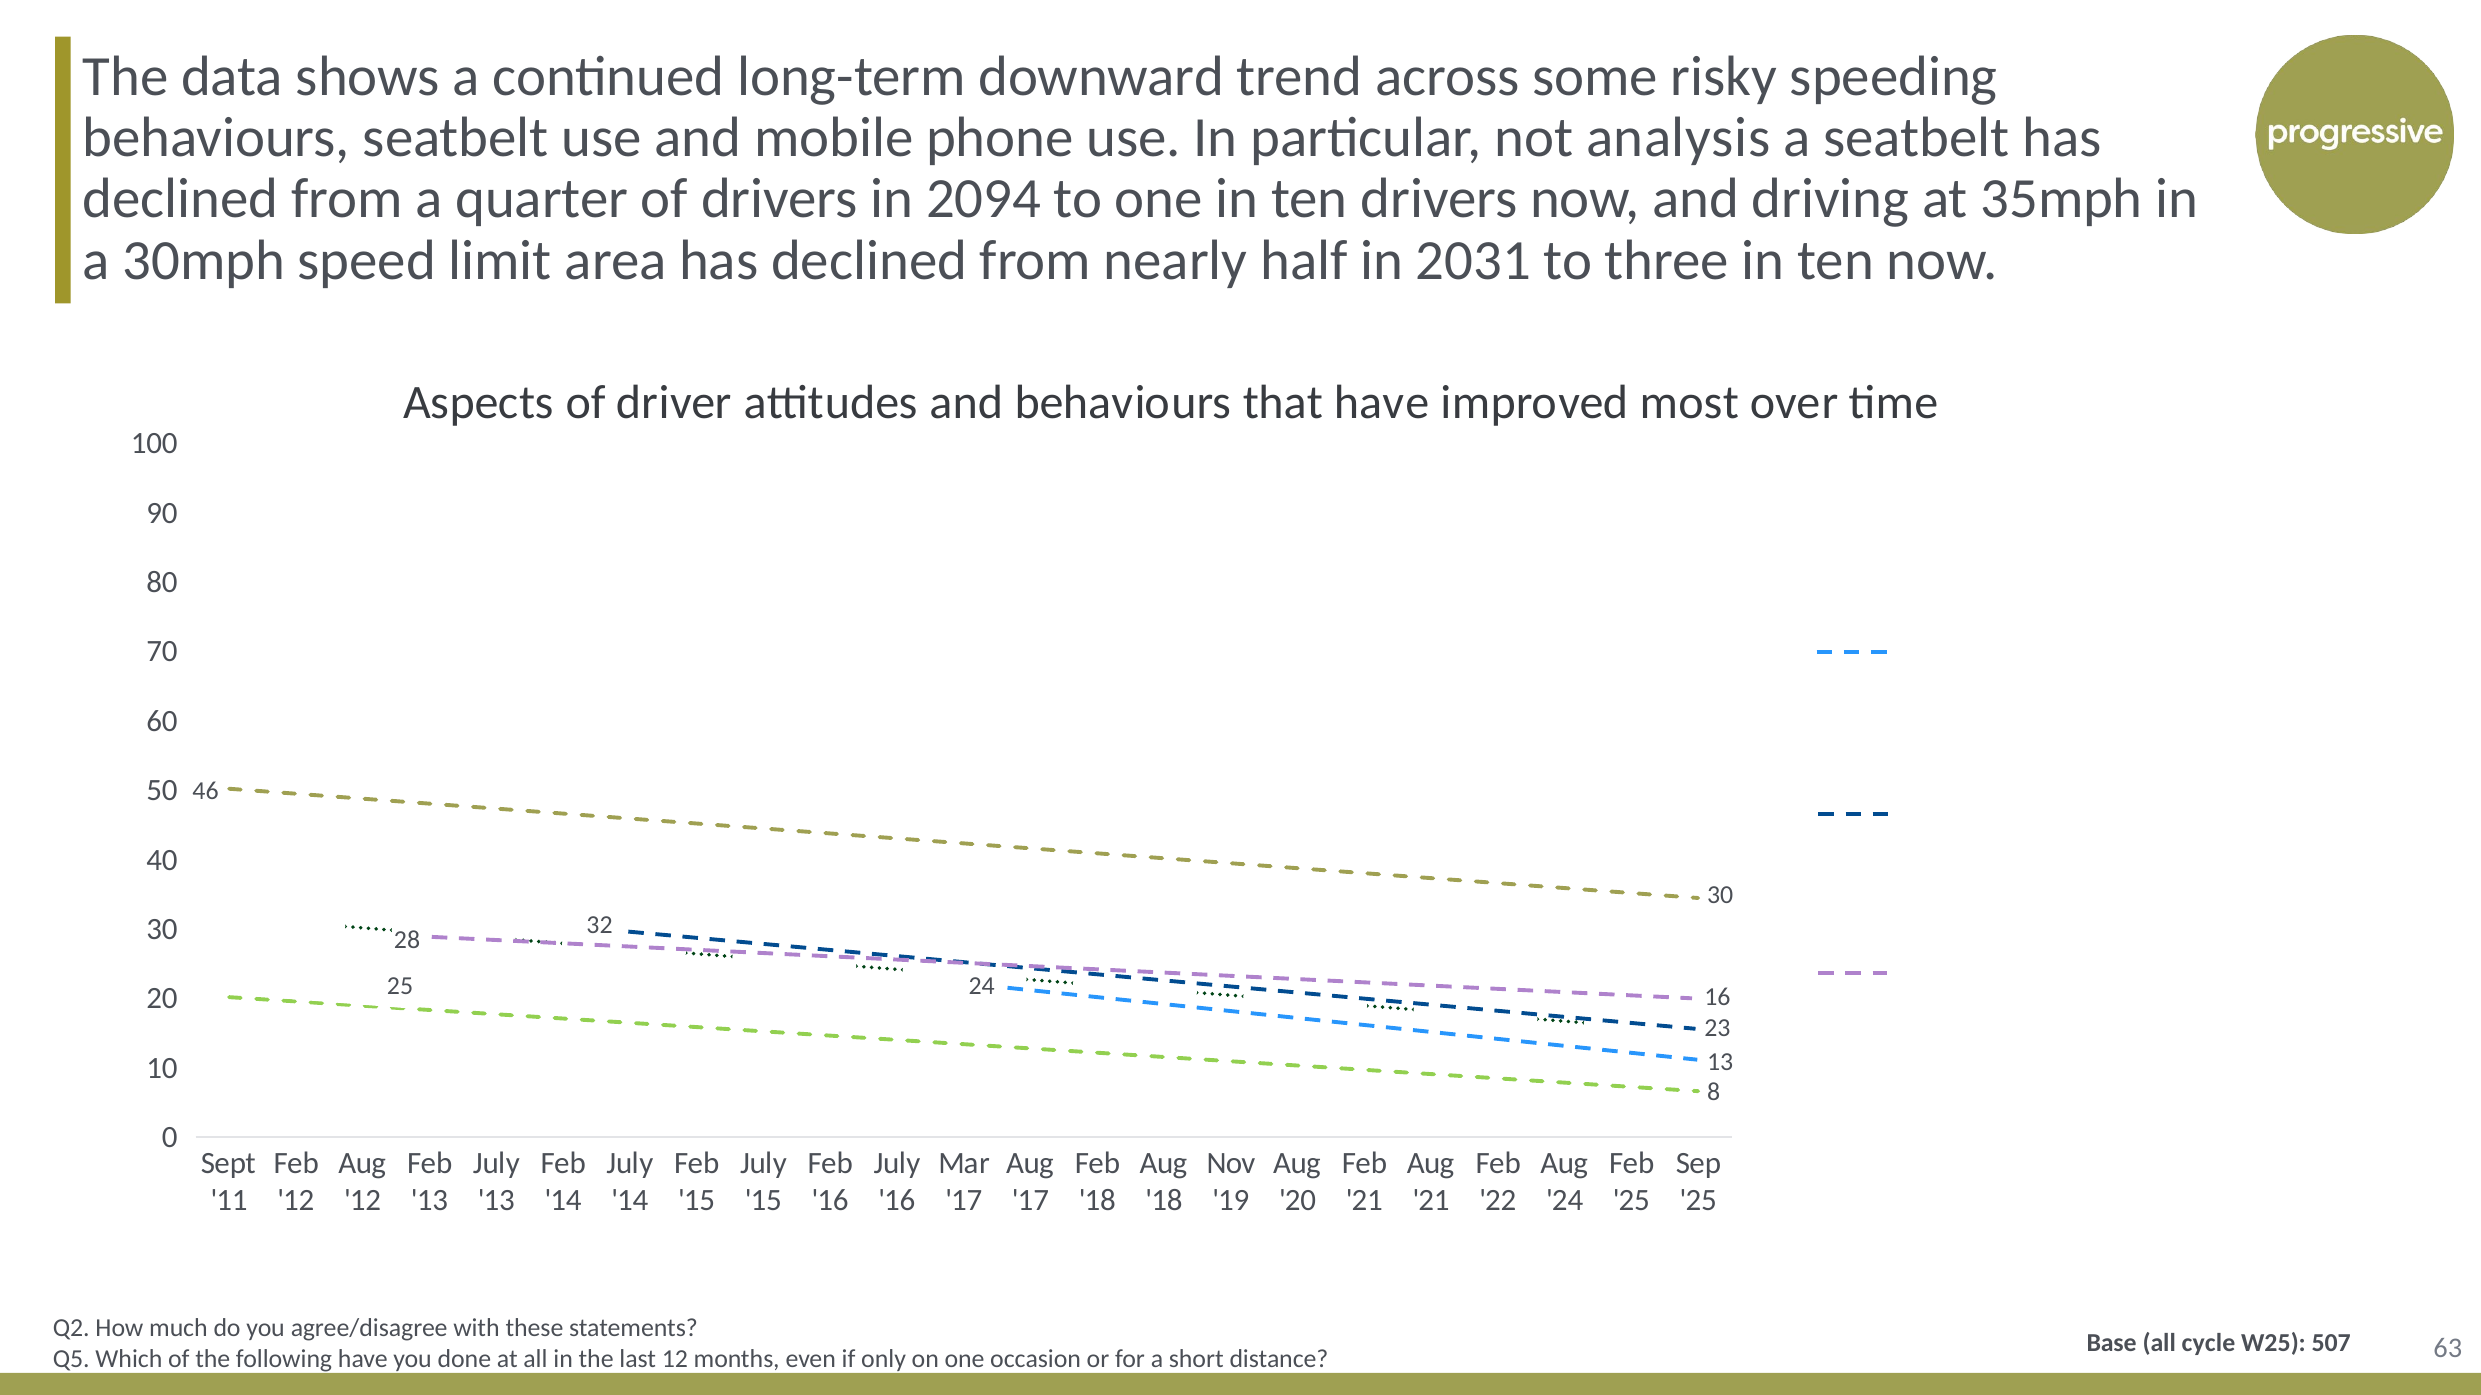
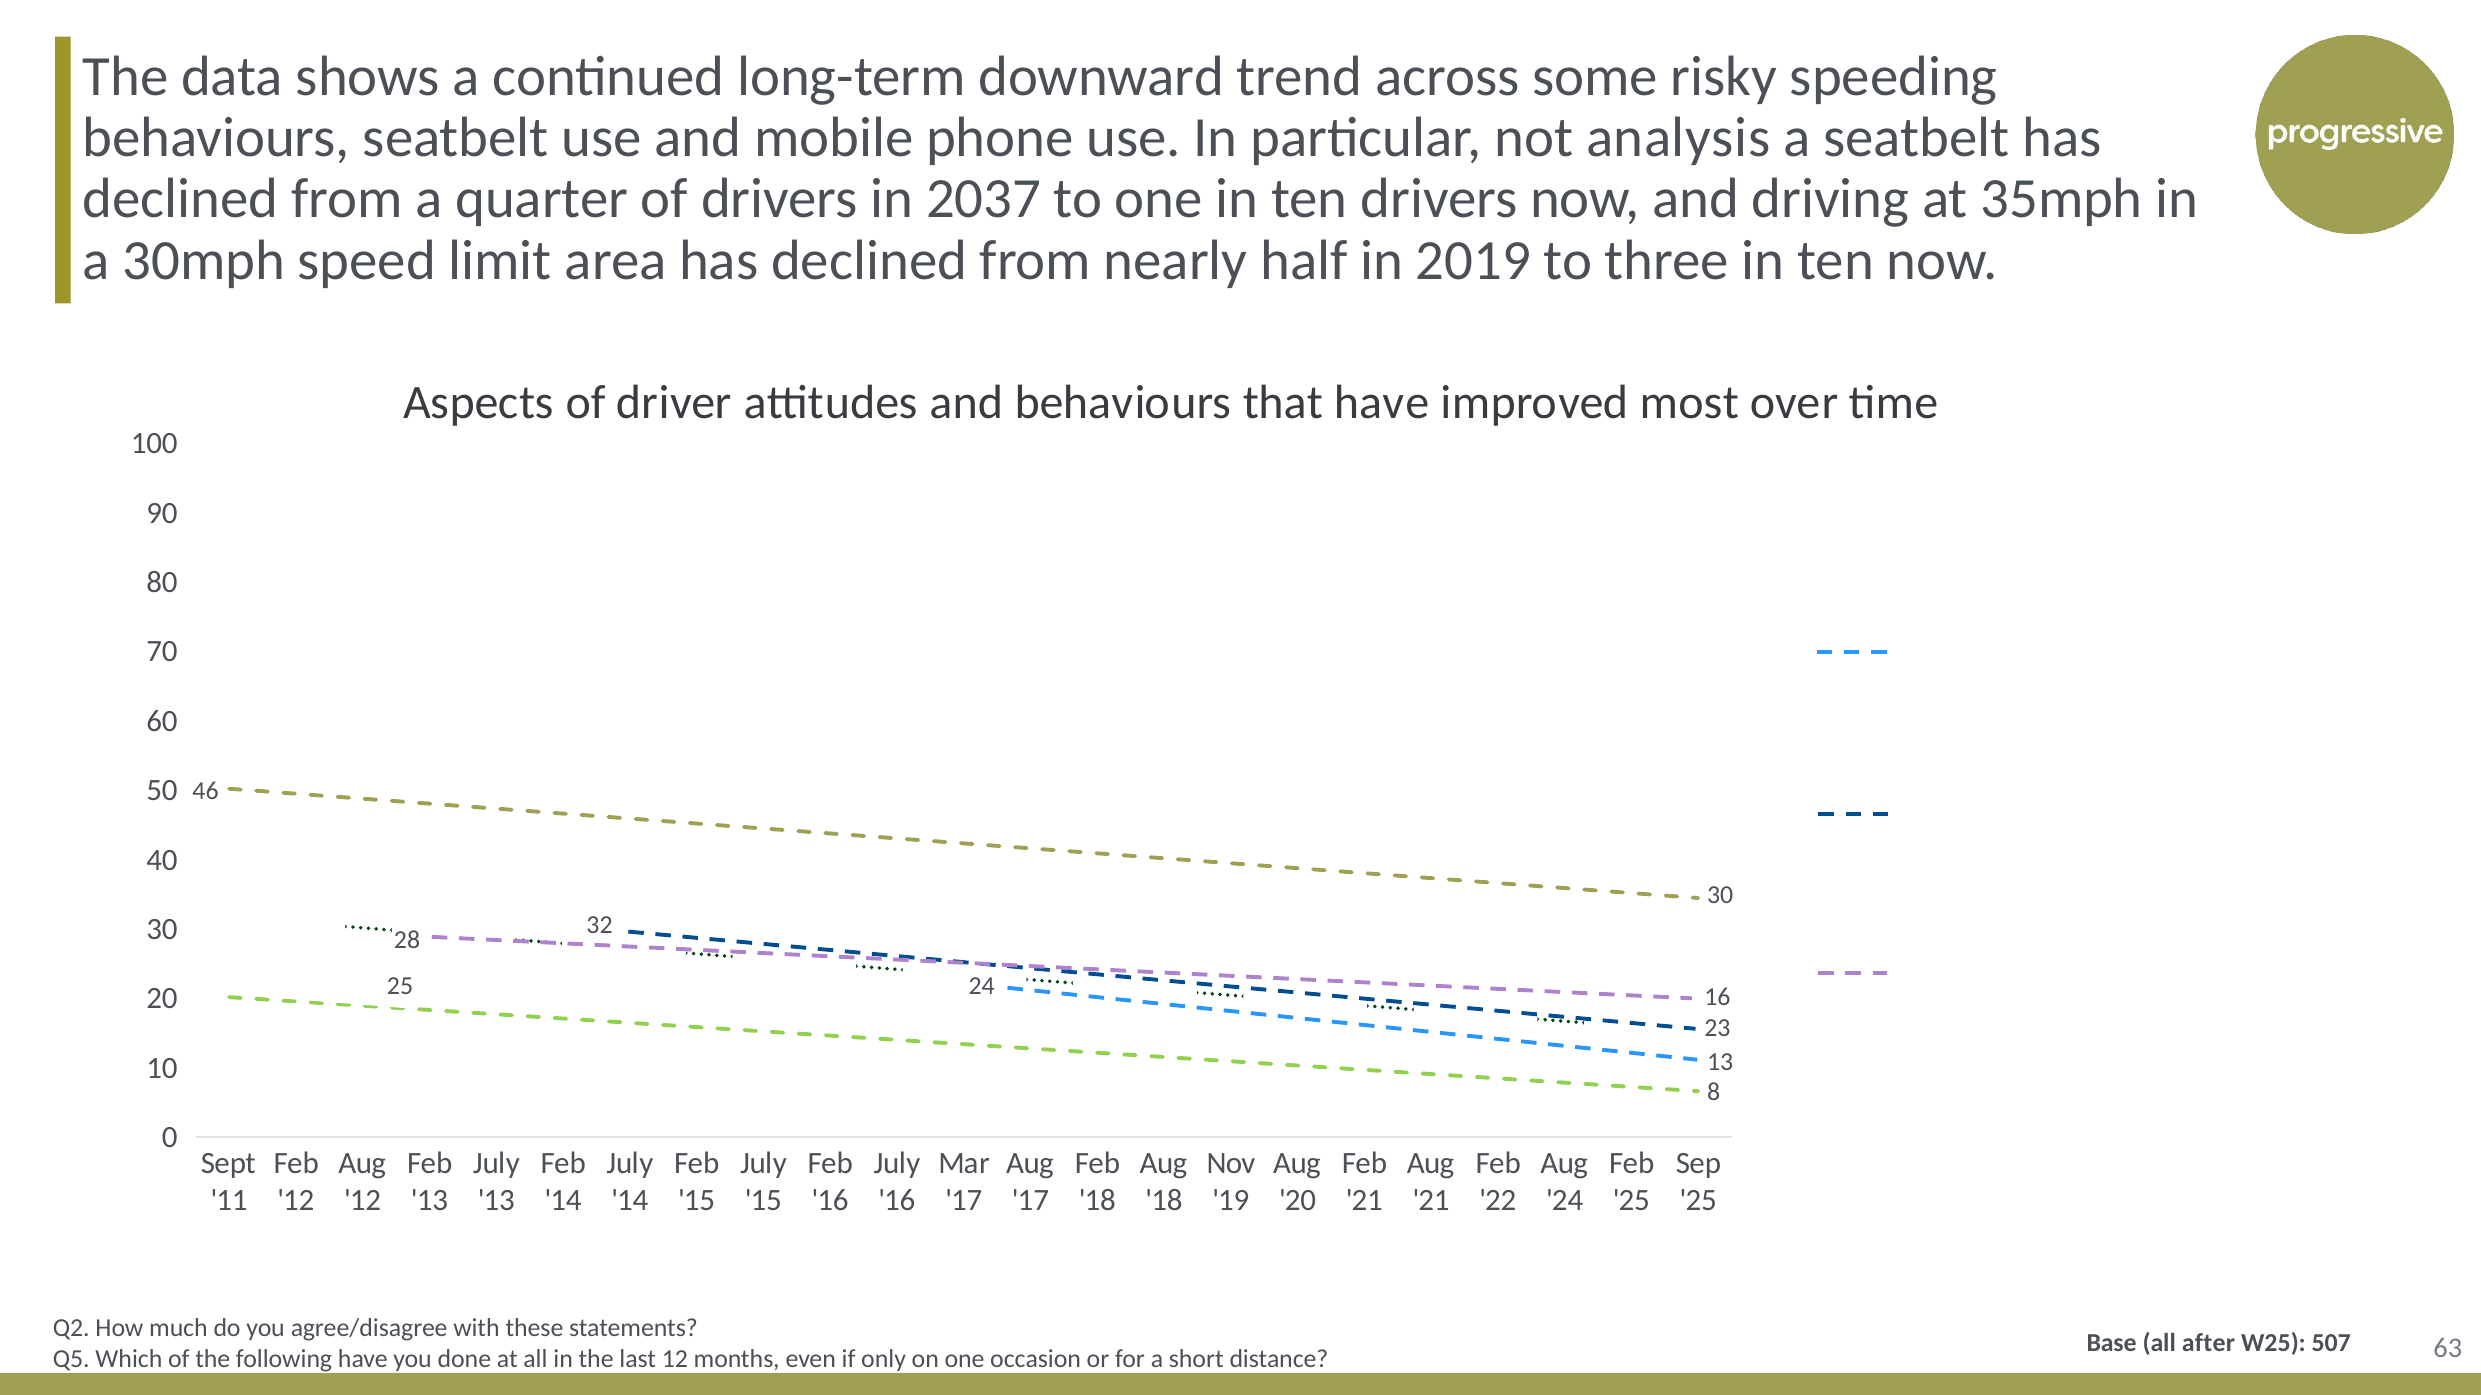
2094: 2094 -> 2037 (984, 199)
2031: 2031 -> 2019 (1473, 261)
cycle: cycle -> after (2208, 1343)
